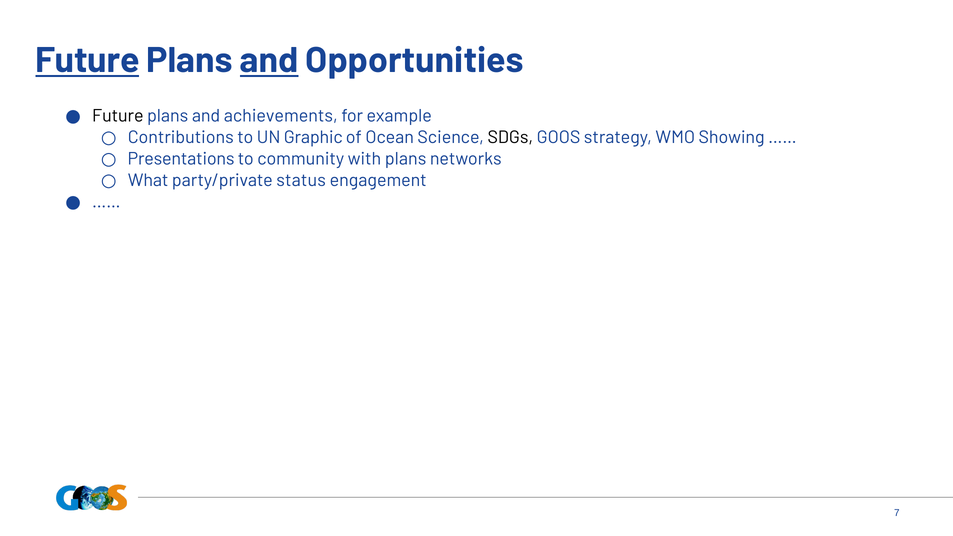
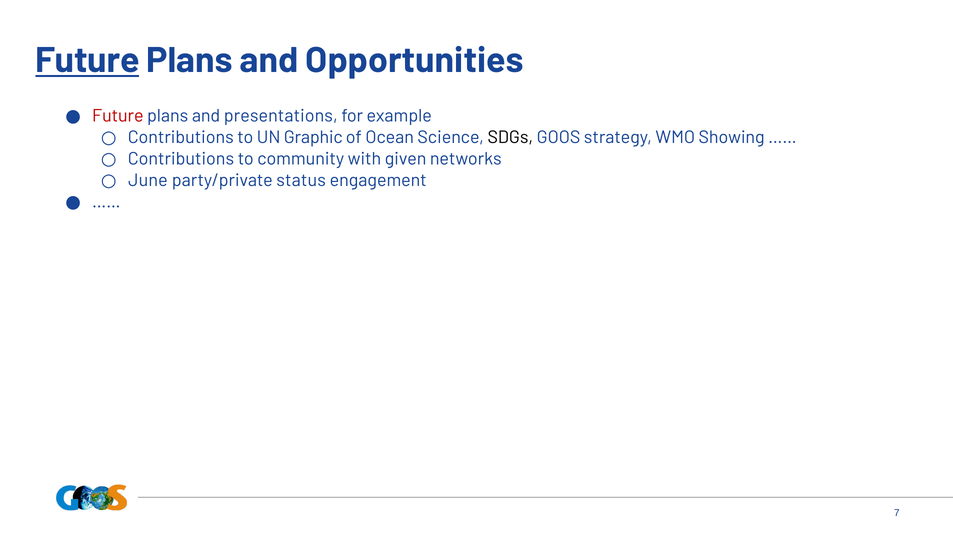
and underline: present -> none (269, 61)
Future colour: black -> red (118, 116)
achievements: achievements -> presentations (281, 116)
Presentations: Presentations -> Contributions (181, 159)
with plans: plans -> given (406, 159)
What: What -> June (148, 180)
